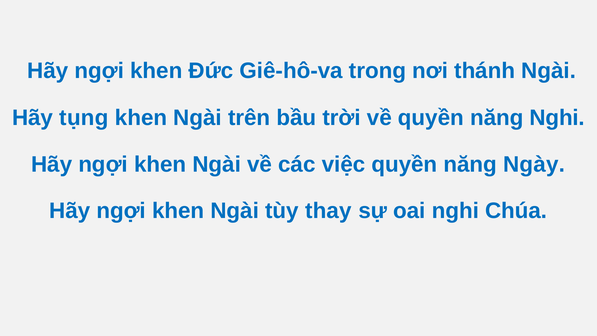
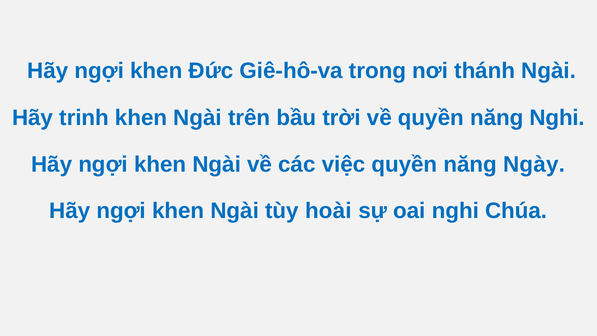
tụng: tụng -> trinh (84, 118)
thay: thay -> hoài (328, 211)
